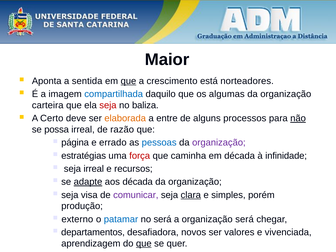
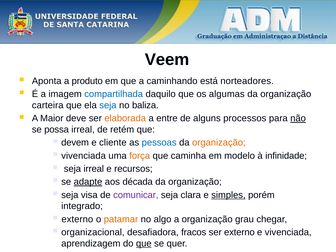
Maior: Maior -> Veem (167, 60)
sentida: sentida -> produto (87, 81)
que underline: present -> none (128, 81)
crescimento: crescimento -> caminhando (172, 81)
seja colour: red -> blue (108, 105)
Certo: Certo -> Maior (52, 118)
razão: razão -> retém (122, 130)
página: página -> devem (75, 143)
errado: errado -> cliente (113, 143)
organização colour: purple -> orange (219, 143)
estratégias: estratégias -> vivenciada (84, 156)
força colour: red -> orange (140, 156)
em década: década -> modelo (240, 156)
clara underline: present -> none (191, 195)
simples underline: none -> present (228, 195)
produção: produção -> integrado (82, 206)
patamar colour: blue -> orange (121, 219)
no será: será -> algo (163, 219)
organização será: será -> grau (245, 219)
departamentos: departamentos -> organizacional (93, 232)
novos: novos -> fracos (194, 232)
ser valores: valores -> externo (239, 232)
